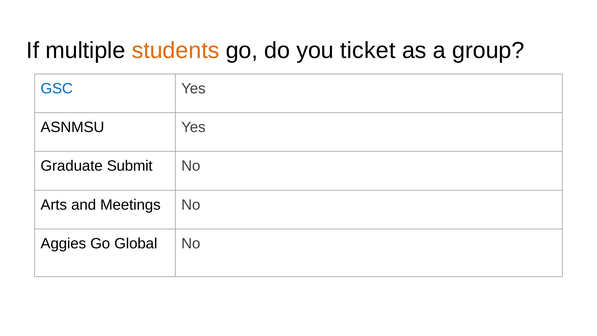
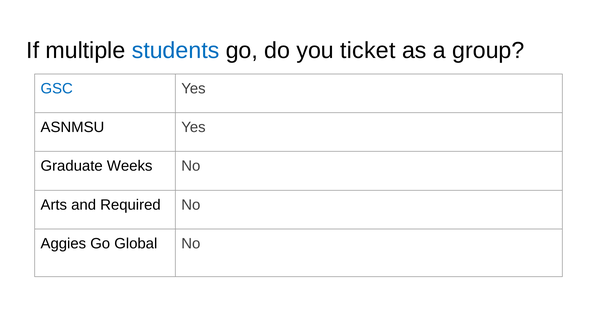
students colour: orange -> blue (176, 51)
Submit: Submit -> Weeks (130, 166)
Meetings: Meetings -> Required (130, 205)
